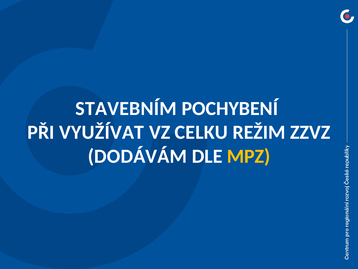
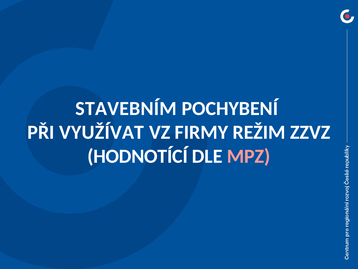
CELKU: CELKU -> FIRMY (201, 132)
DODÁVÁM: DODÁVÁM -> HODNOTÍCÍ (138, 156)
MPZ colour: yellow -> pink (249, 156)
